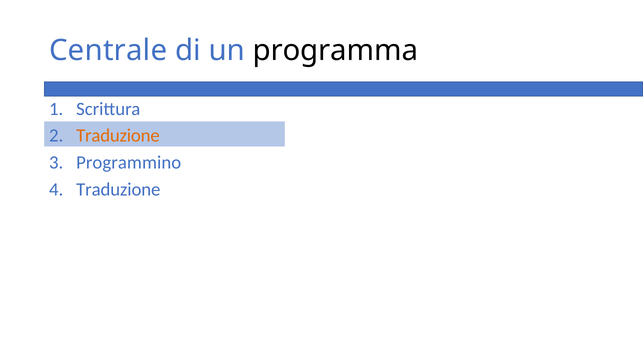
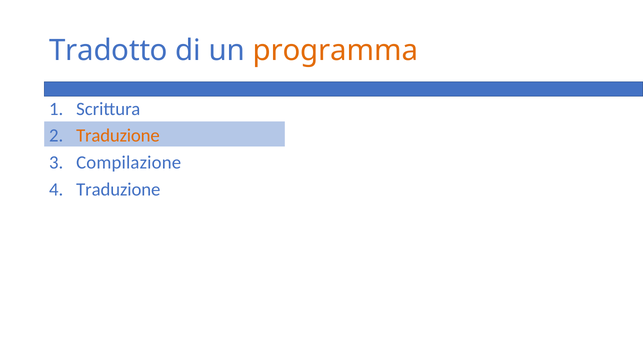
Centrale: Centrale -> Tradotto (108, 50)
programma colour: black -> orange (335, 50)
Programmino: Programmino -> Compilazione (129, 163)
